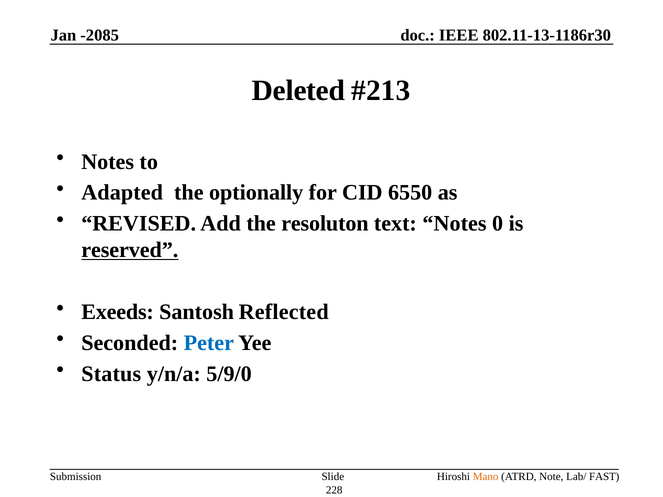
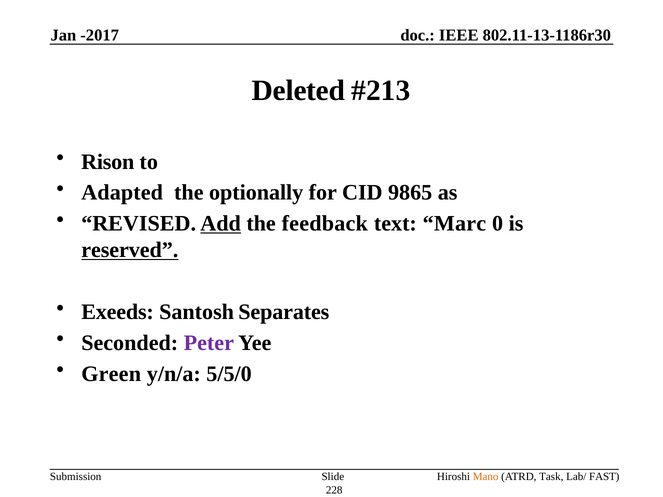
-2085: -2085 -> -2017 (100, 35)
Notes: Notes -> Rison (108, 162)
6550: 6550 -> 9865 (410, 193)
Add underline: none -> present (221, 224)
resoluton: resoluton -> feedback (325, 224)
text Notes: Notes -> Marc (454, 224)
Reflected: Reflected -> Separates (284, 312)
Peter colour: blue -> purple (209, 343)
Status: Status -> Green (111, 374)
5/9/0: 5/9/0 -> 5/5/0 (229, 374)
Note: Note -> Task (551, 477)
